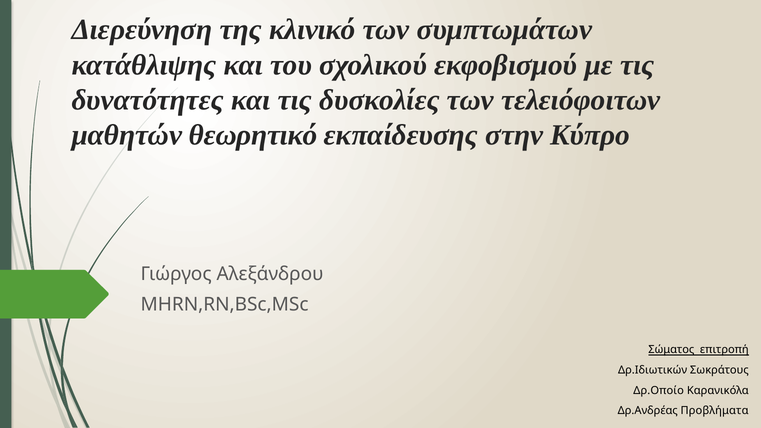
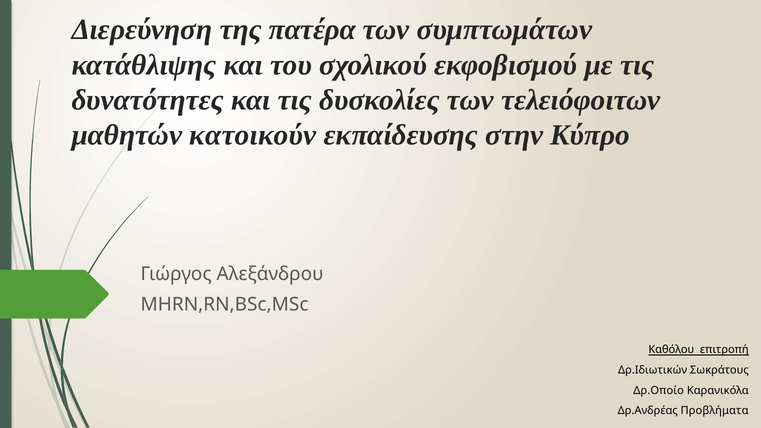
κλινικό: κλινικό -> πατέρα (312, 30)
θεωρητικό: θεωρητικό -> κατοικούν (253, 135)
Σώματος: Σώματος -> Καθόλου (671, 350)
